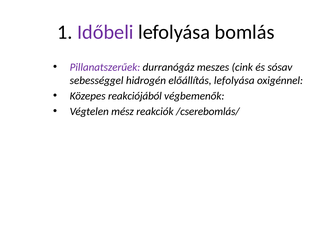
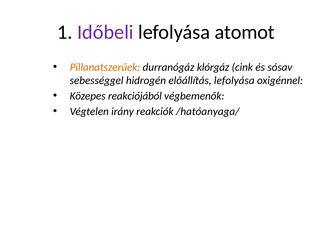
bomlás: bomlás -> atomot (245, 32)
Pillanatszerűek colour: purple -> orange (105, 67)
meszes: meszes -> klórgáz (213, 67)
mész: mész -> irány (123, 111)
/cserebomlás/: /cserebomlás/ -> /hatóanyaga/ (208, 111)
